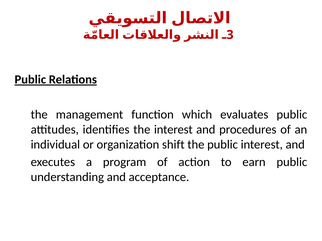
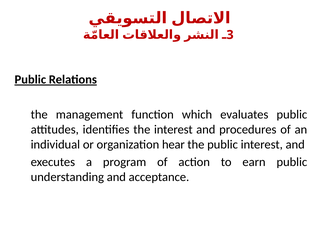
shift: shift -> hear (173, 145)
